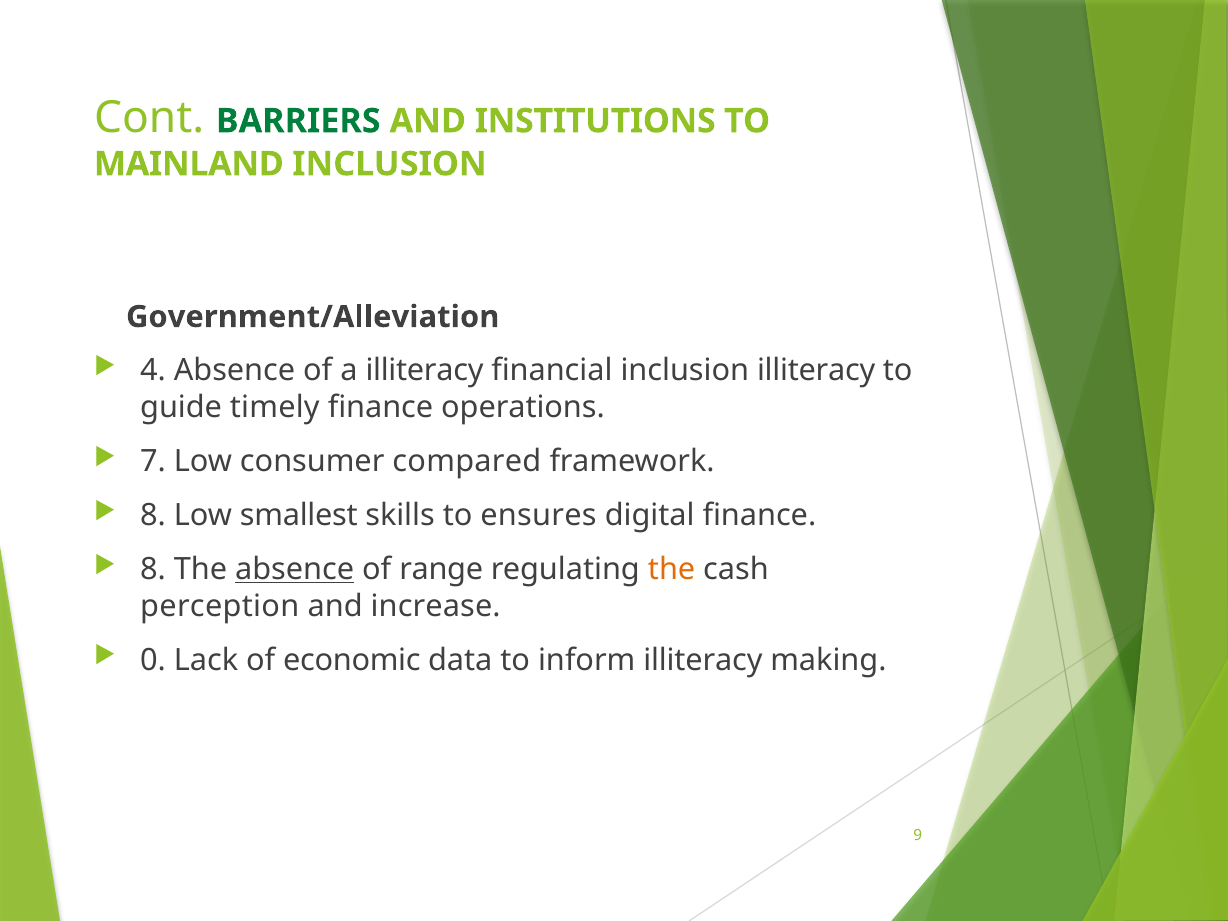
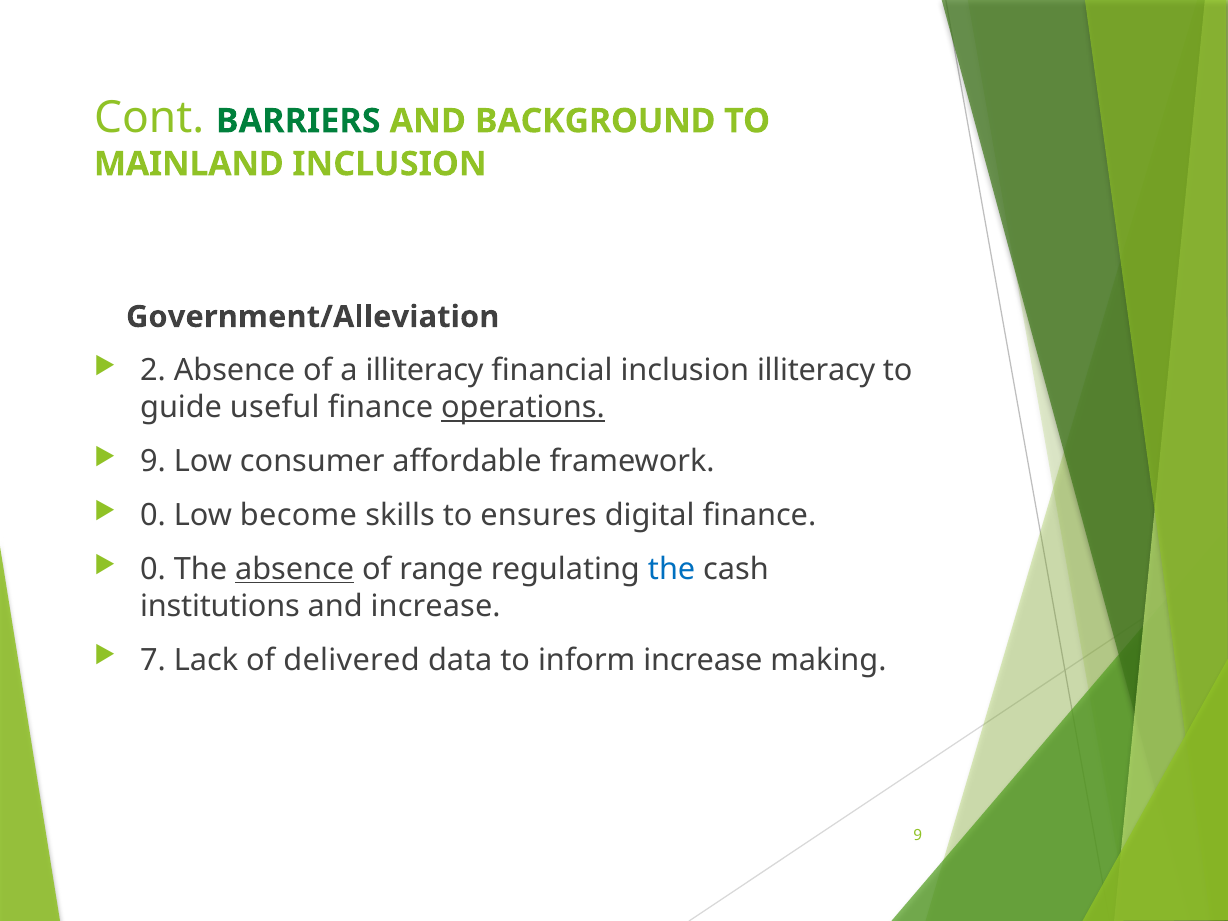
INSTITUTIONS: INSTITUTIONS -> BACKGROUND (595, 121)
4: 4 -> 2 (153, 371)
timely: timely -> useful (275, 408)
operations underline: none -> present (523, 408)
7: 7 -> 9 (153, 462)
compared: compared -> affordable (467, 462)
8: 8 -> 0 (153, 515)
smallest: smallest -> become (298, 515)
8: 8 -> 0 (153, 569)
the colour: orange -> blue (672, 569)
perception: perception -> institutions (220, 606)
0: 0 -> 7 (153, 660)
economic: economic -> delivered (352, 660)
inform illiteracy: illiteracy -> increase (703, 660)
